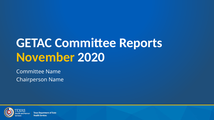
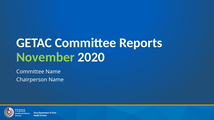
November colour: yellow -> light green (45, 57)
